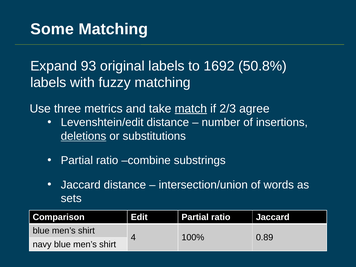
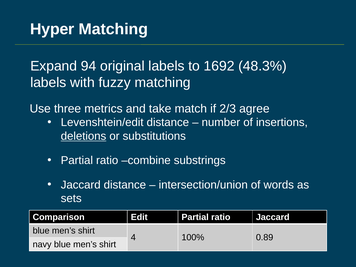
Some: Some -> Hyper (52, 29)
93: 93 -> 94 (89, 66)
50.8%: 50.8% -> 48.3% (262, 66)
match underline: present -> none (191, 109)
